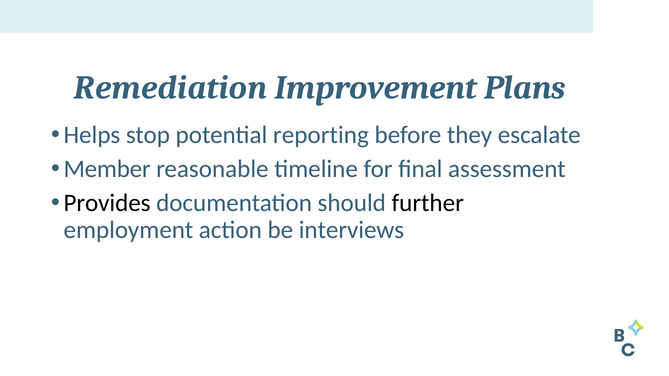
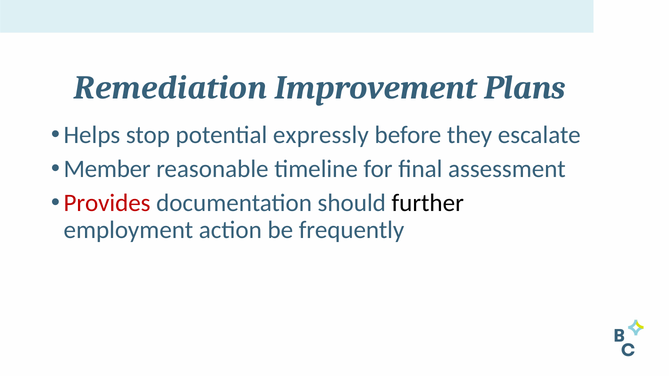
reporting: reporting -> expressly (321, 135)
Provides colour: black -> red (107, 203)
interviews: interviews -> frequently (352, 230)
